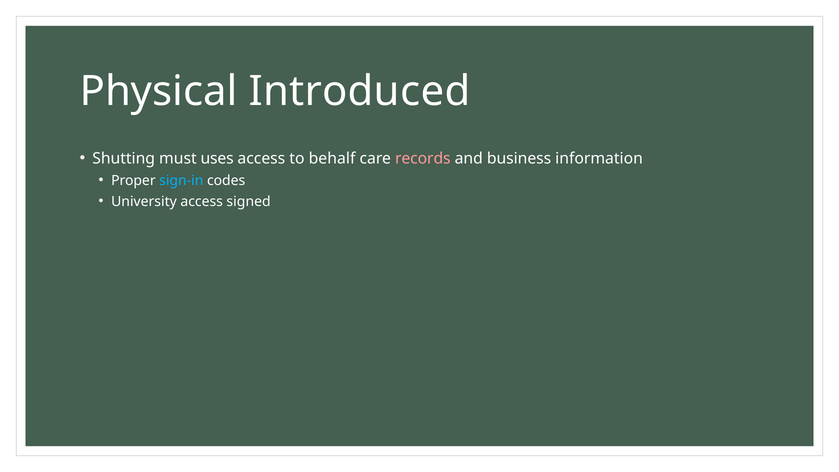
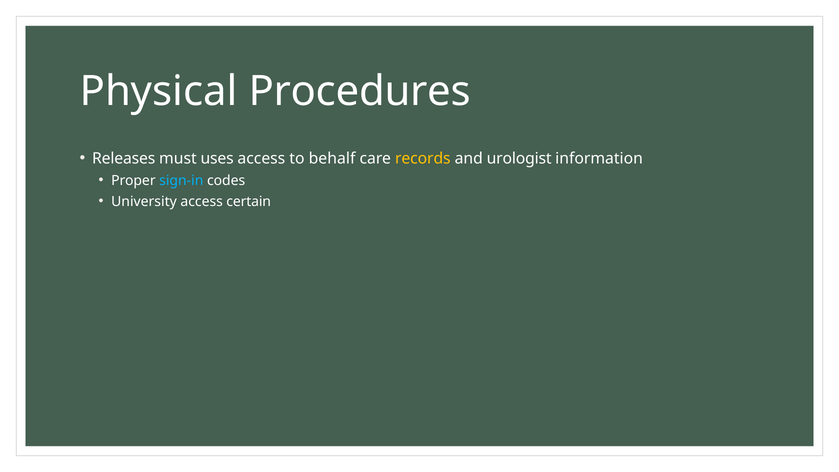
Introduced: Introduced -> Procedures (360, 91)
Shutting: Shutting -> Releases (124, 158)
records colour: pink -> yellow (423, 158)
business: business -> urologist (519, 158)
signed: signed -> certain (249, 202)
